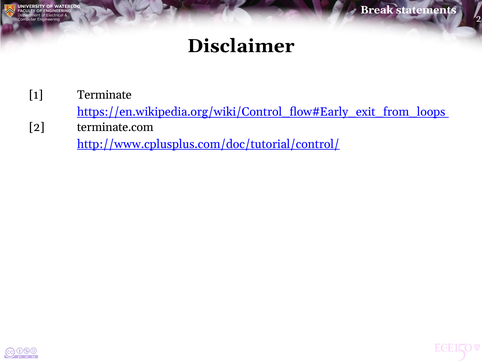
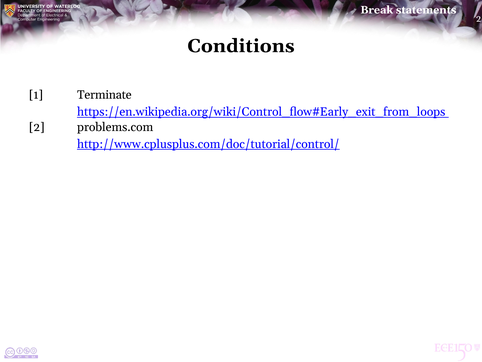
Disclaimer: Disclaimer -> Conditions (241, 46)
terminate.com: terminate.com -> problems.com (115, 127)
